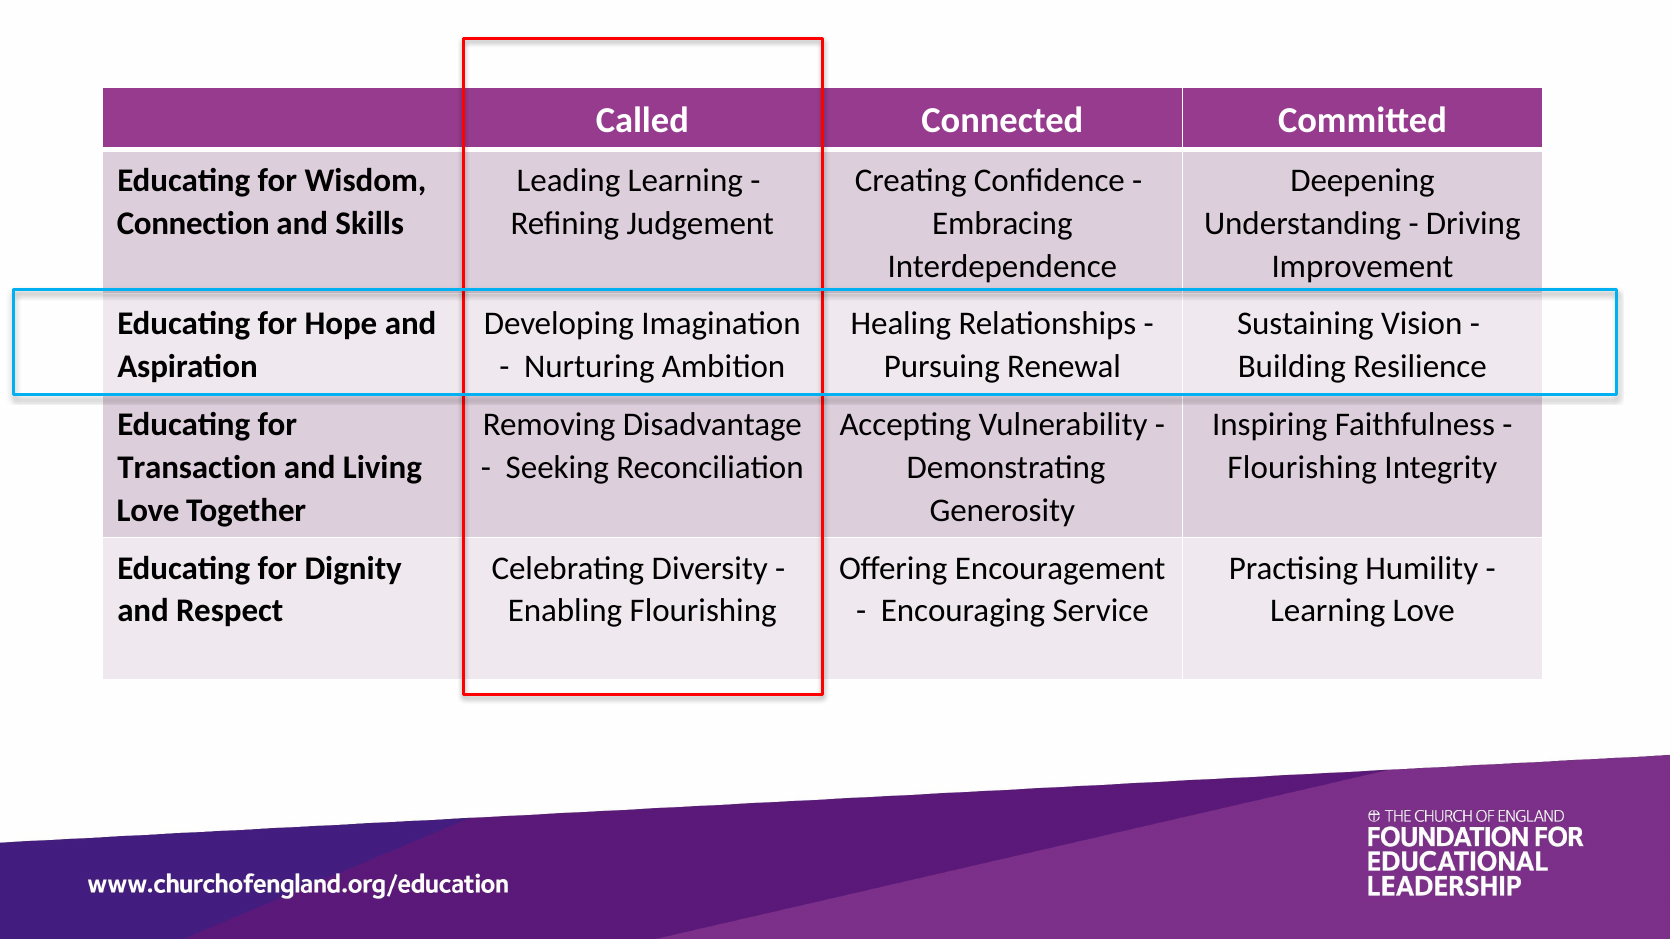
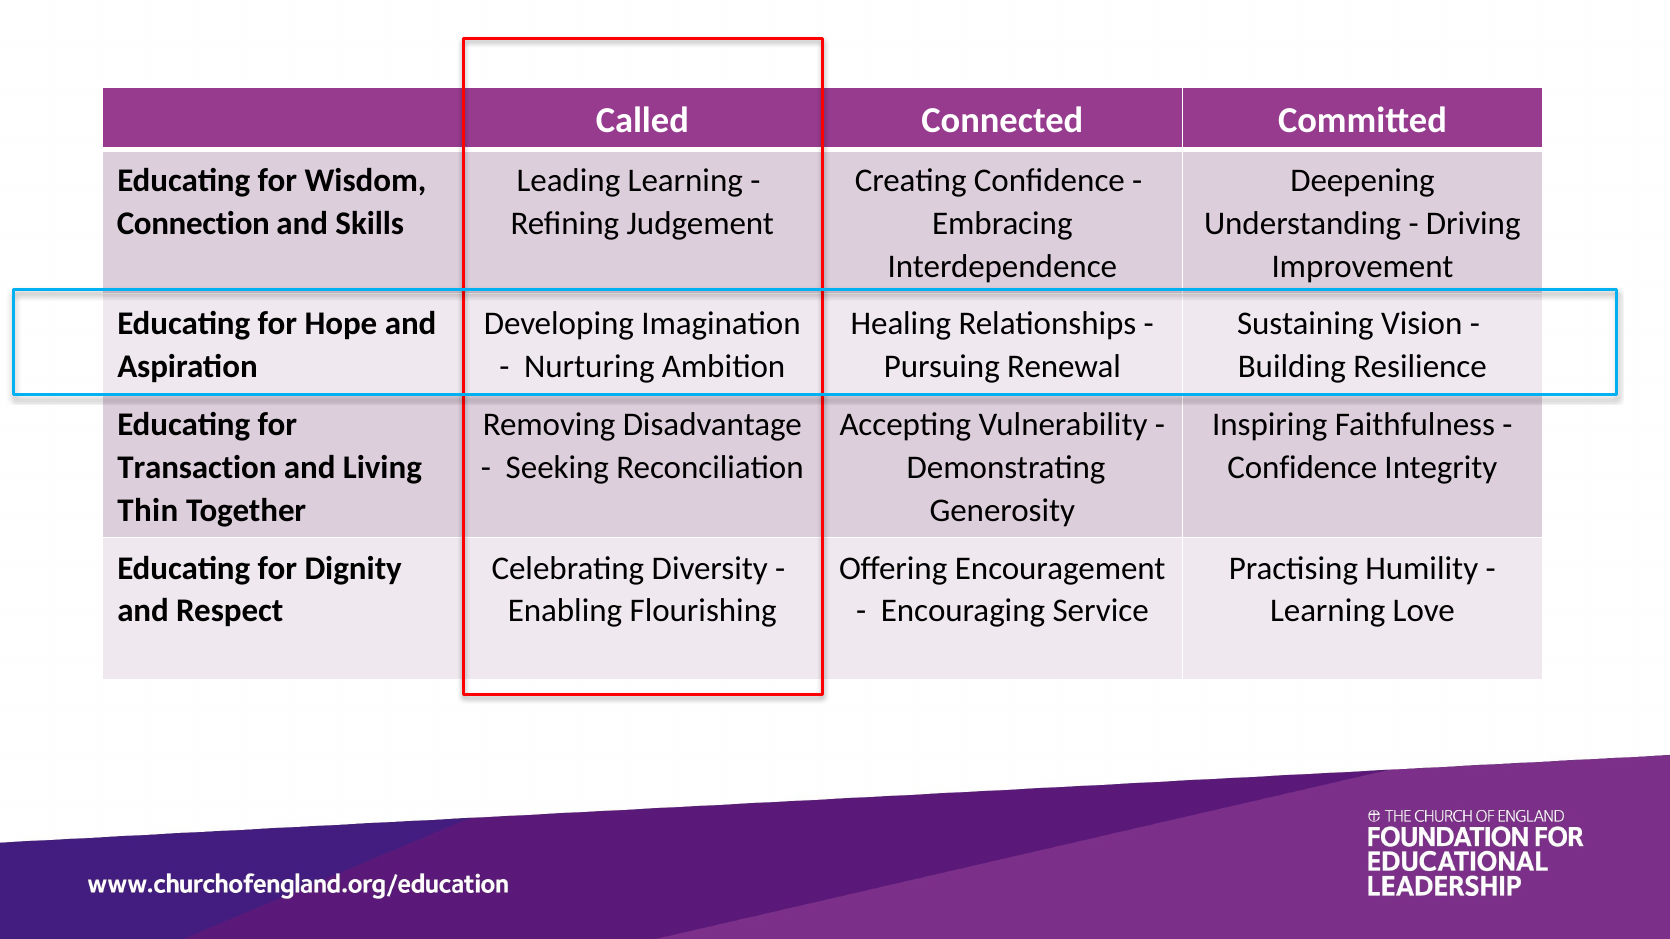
Flourishing: Flourishing -> Confidence (1302, 468)
Love: Love -> Thin (148, 511)
